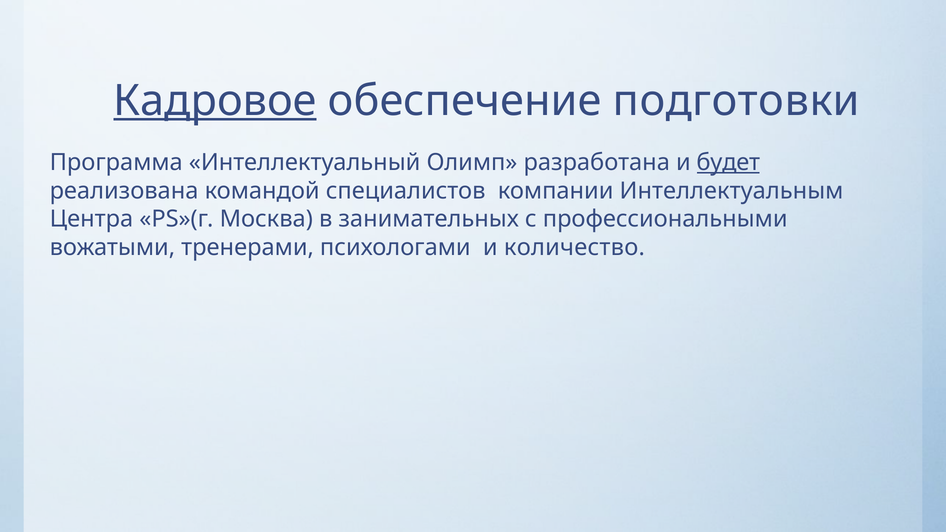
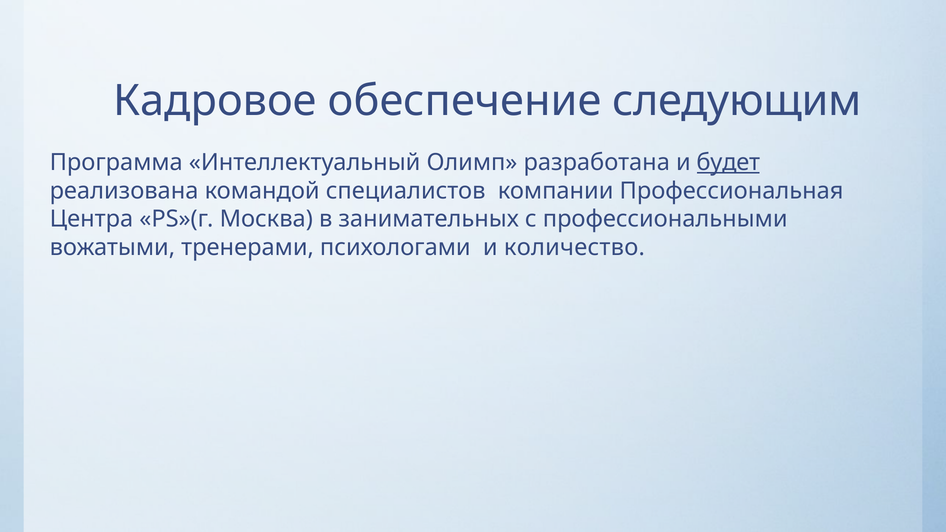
Кадровое underline: present -> none (215, 101)
подготовки: подготовки -> следующим (737, 101)
Интеллектуальным: Интеллектуальным -> Профессиональная (732, 191)
